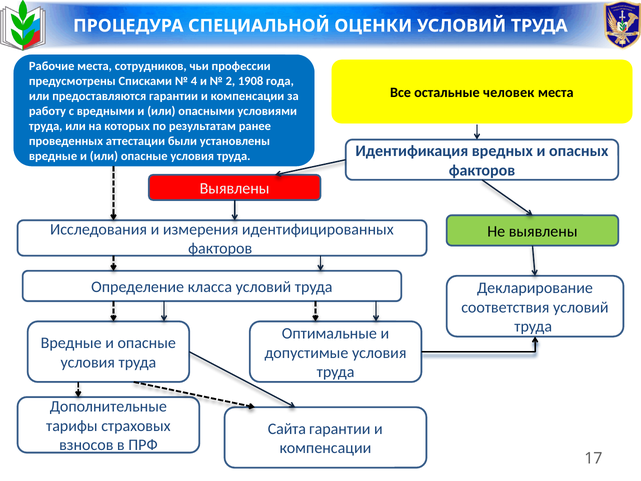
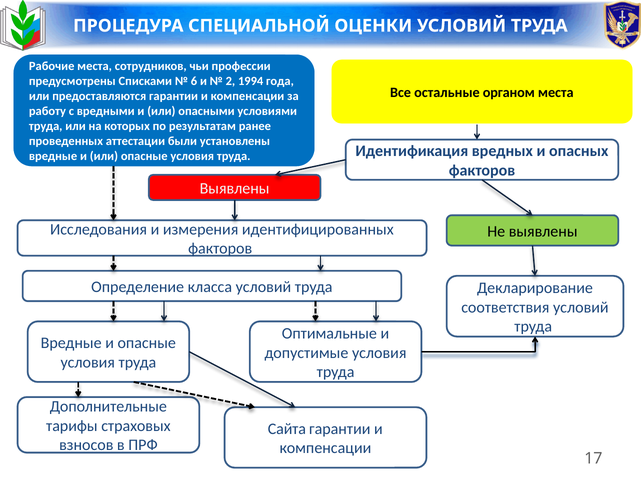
4: 4 -> 6 (194, 81)
1908: 1908 -> 1994 (251, 81)
человек: человек -> органом (509, 92)
